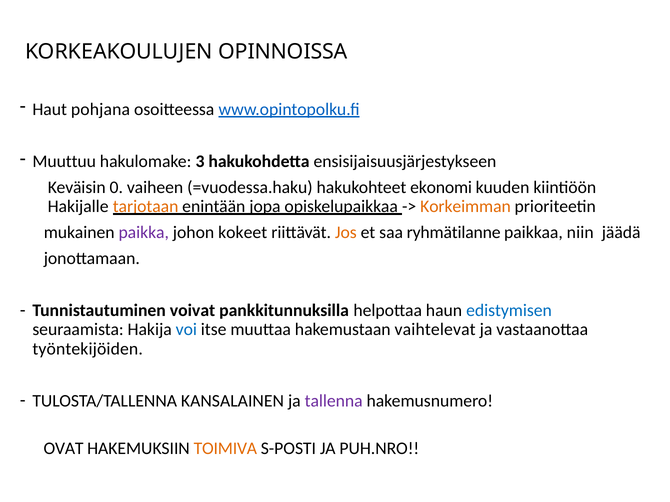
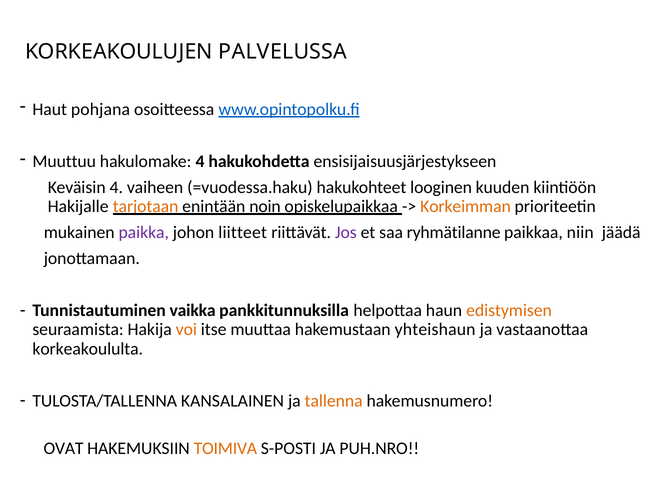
OPINNOISSA: OPINNOISSA -> PALVELUSSA (283, 52)
hakulomake 3: 3 -> 4 (200, 162)
Keväisin 0: 0 -> 4 (116, 188)
ekonomi: ekonomi -> looginen (441, 188)
jopa: jopa -> noin (265, 207)
kokeet: kokeet -> liitteet (243, 233)
Jos colour: orange -> purple (346, 233)
voivat: voivat -> vaikka (193, 311)
edistymisen colour: blue -> orange (509, 311)
voi colour: blue -> orange (186, 330)
vaihtelevat: vaihtelevat -> yhteishaun (435, 330)
työntekijöiden: työntekijöiden -> korkeakoululta (88, 349)
tallenna colour: purple -> orange (334, 401)
